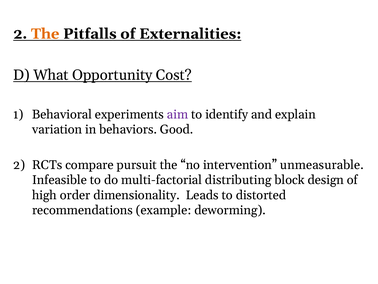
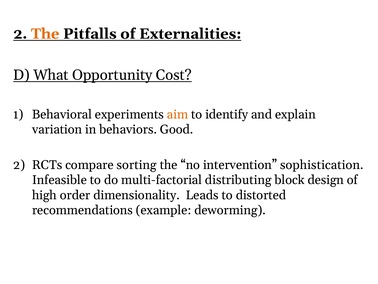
aim colour: purple -> orange (178, 114)
pursuit: pursuit -> sorting (137, 165)
unmeasurable: unmeasurable -> sophistication (322, 165)
